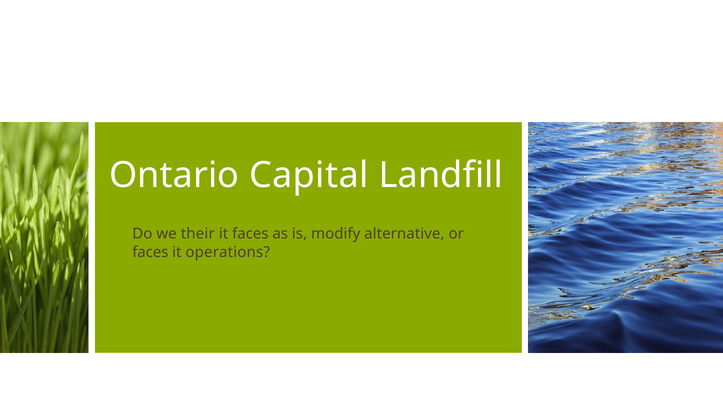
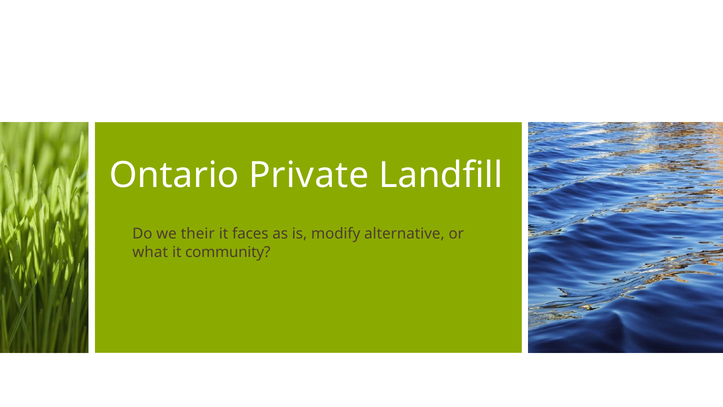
Capital: Capital -> Private (309, 175)
faces: faces -> what (150, 252)
operations: operations -> community (228, 252)
